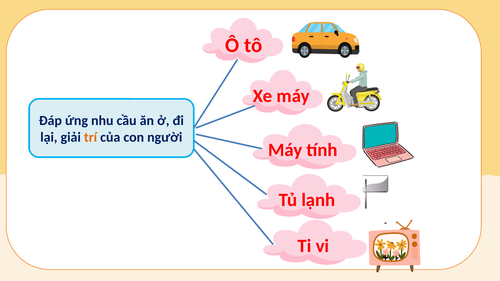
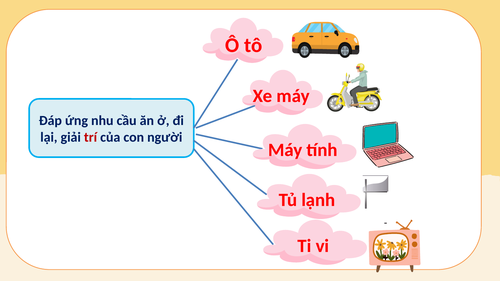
trí colour: orange -> red (91, 137)
